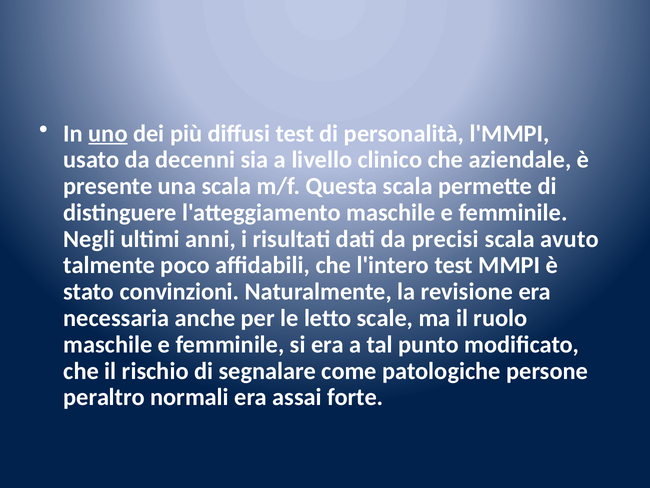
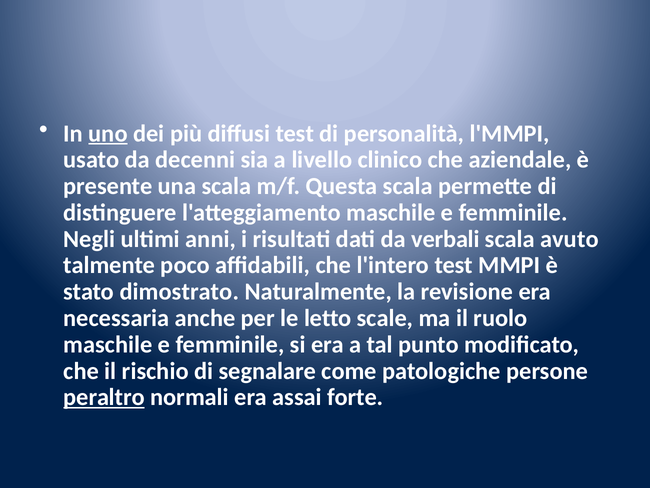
precisi: precisi -> verbali (445, 239)
convinzioni: convinzioni -> dimostrato (179, 291)
peraltro underline: none -> present (104, 397)
